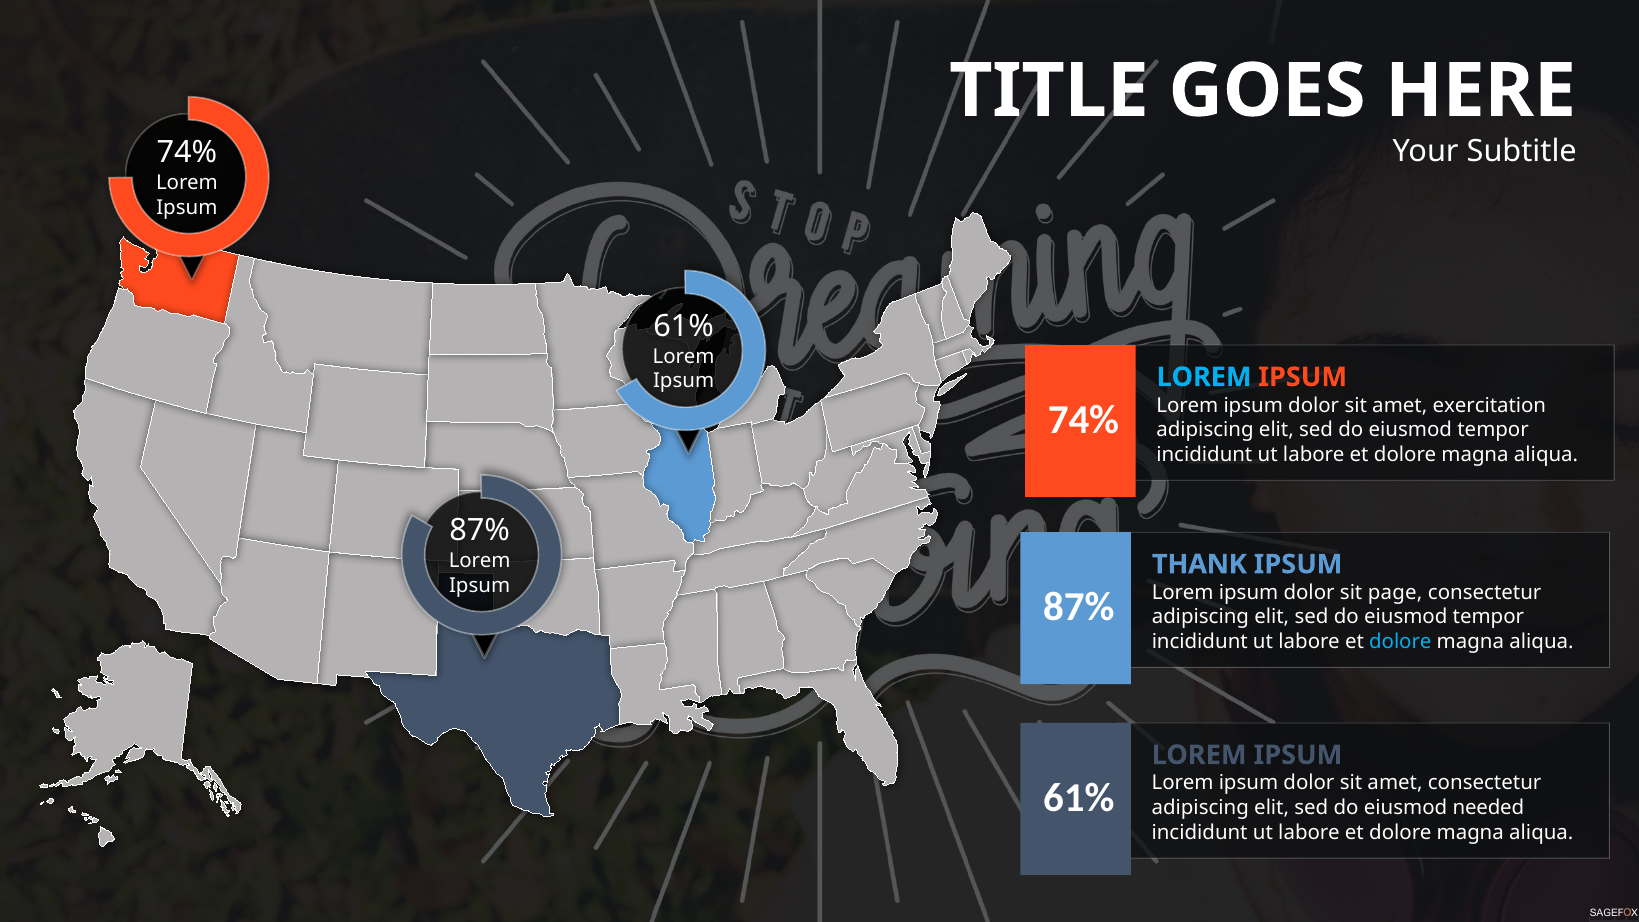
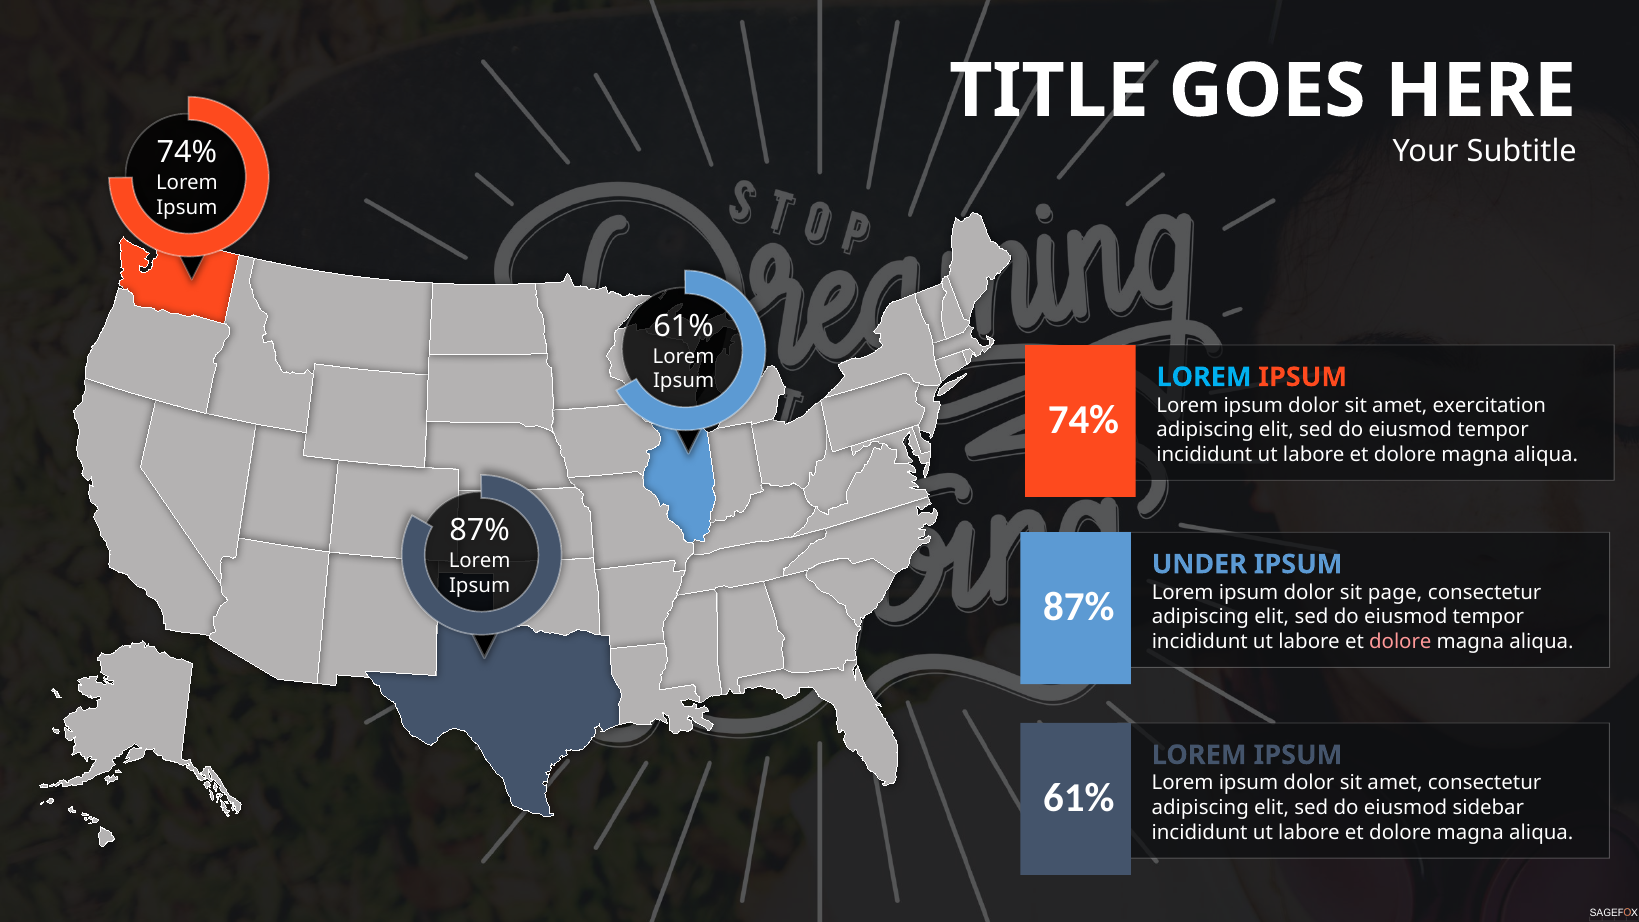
THANK: THANK -> UNDER (1199, 564)
dolore colour: light blue -> pink (1400, 642)
needed: needed -> sidebar (1488, 808)
